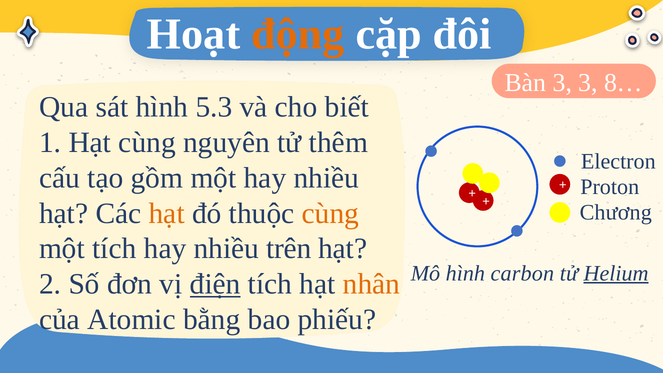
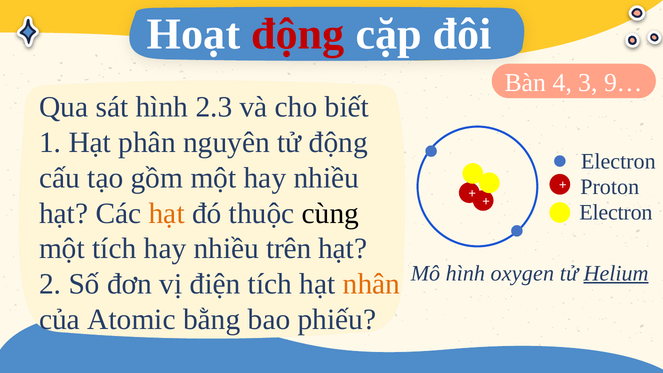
động colour: orange -> red (298, 34)
Bàn 3: 3 -> 4 (562, 83)
8…: 8… -> 9… (623, 83)
5.3: 5.3 -> 2.3 (214, 107)
Hạt cùng: cùng -> phân (147, 143)
tử thêm: thêm -> động (338, 143)
cùng colour: orange -> black (330, 213)
Chương: Chương -> Electron (616, 213)
carbon: carbon -> oxygen (522, 273)
điện underline: present -> none (215, 284)
